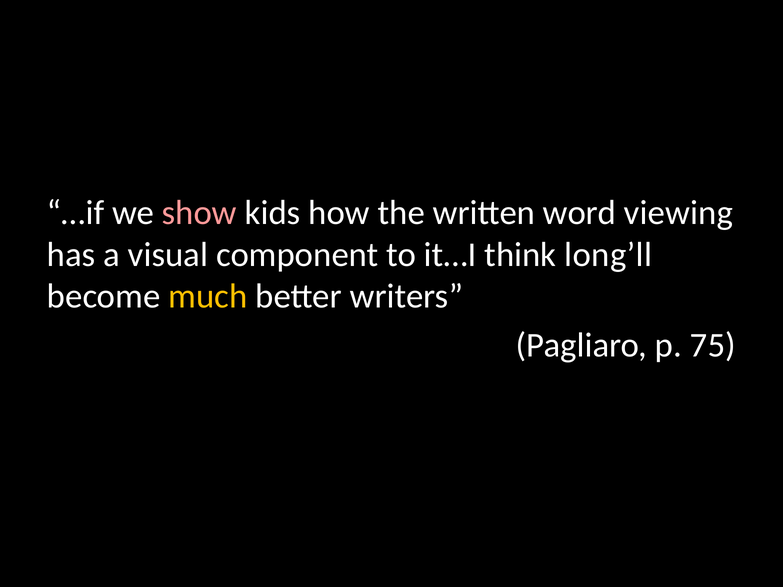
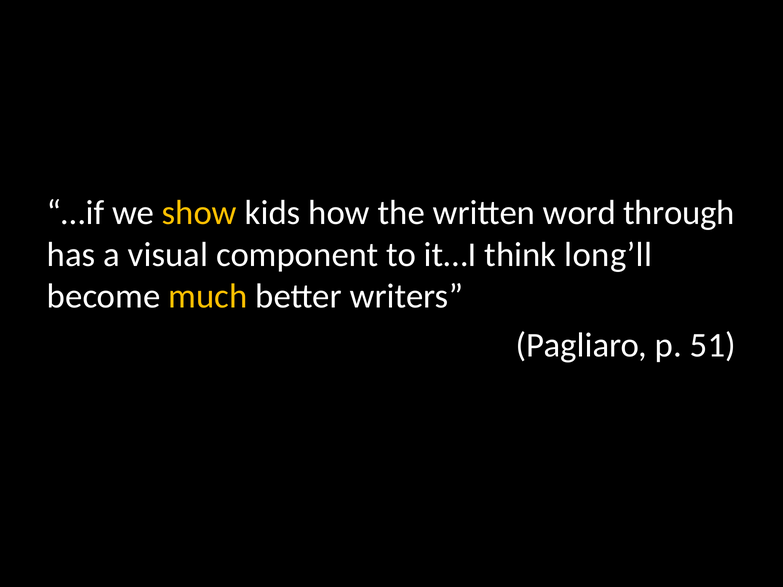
show colour: pink -> yellow (199, 213)
viewing: viewing -> through (679, 213)
75: 75 -> 51 (713, 345)
